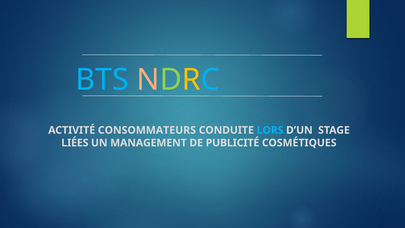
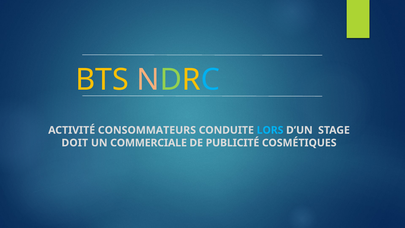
BTS colour: light blue -> yellow (102, 80)
LIÉES: LIÉES -> DOIT (75, 143)
MANAGEMENT: MANAGEMENT -> COMMERCIALE (149, 143)
